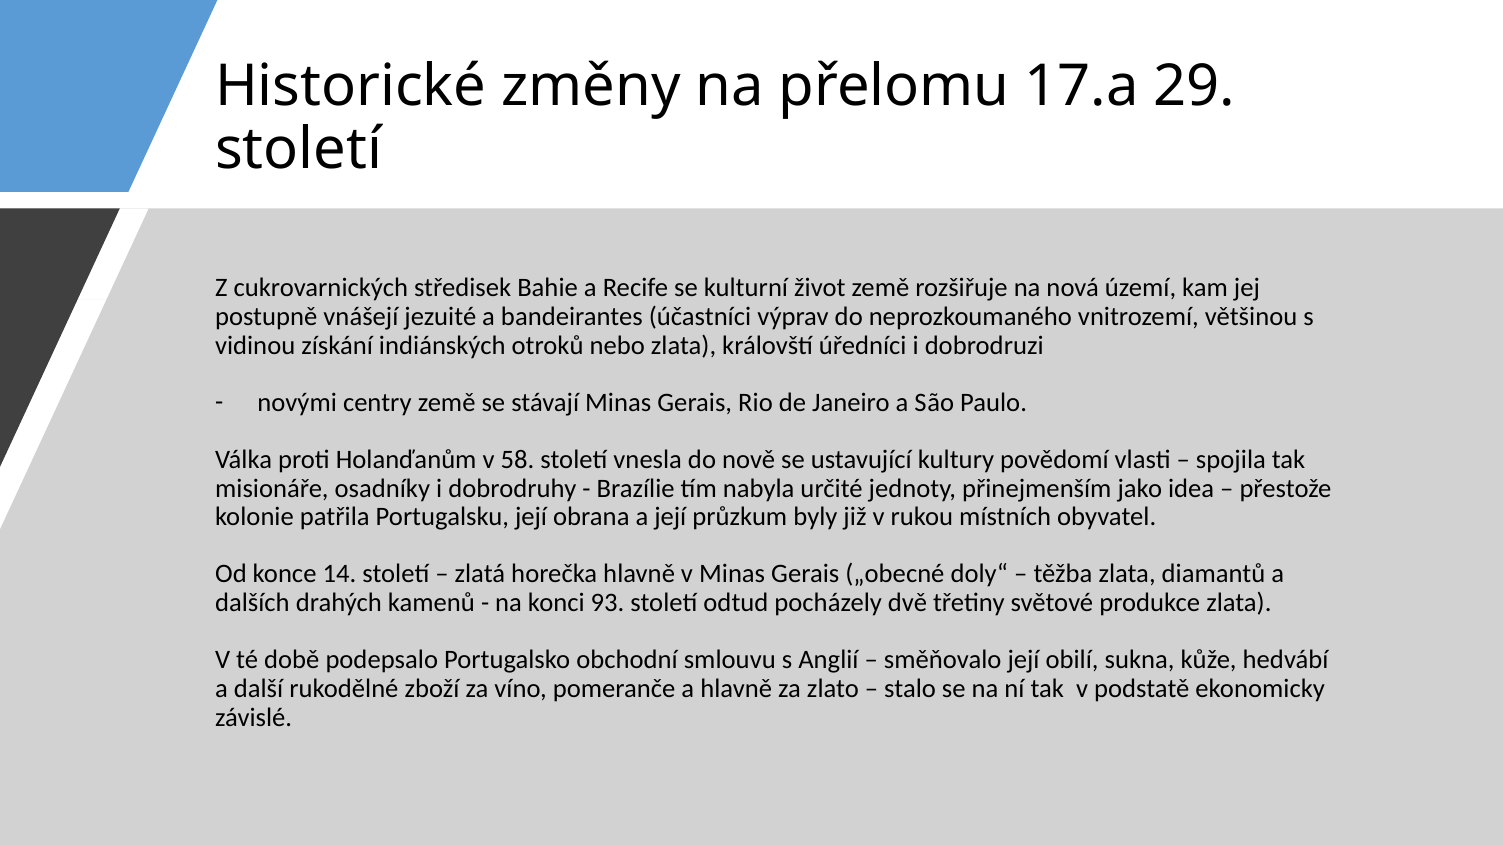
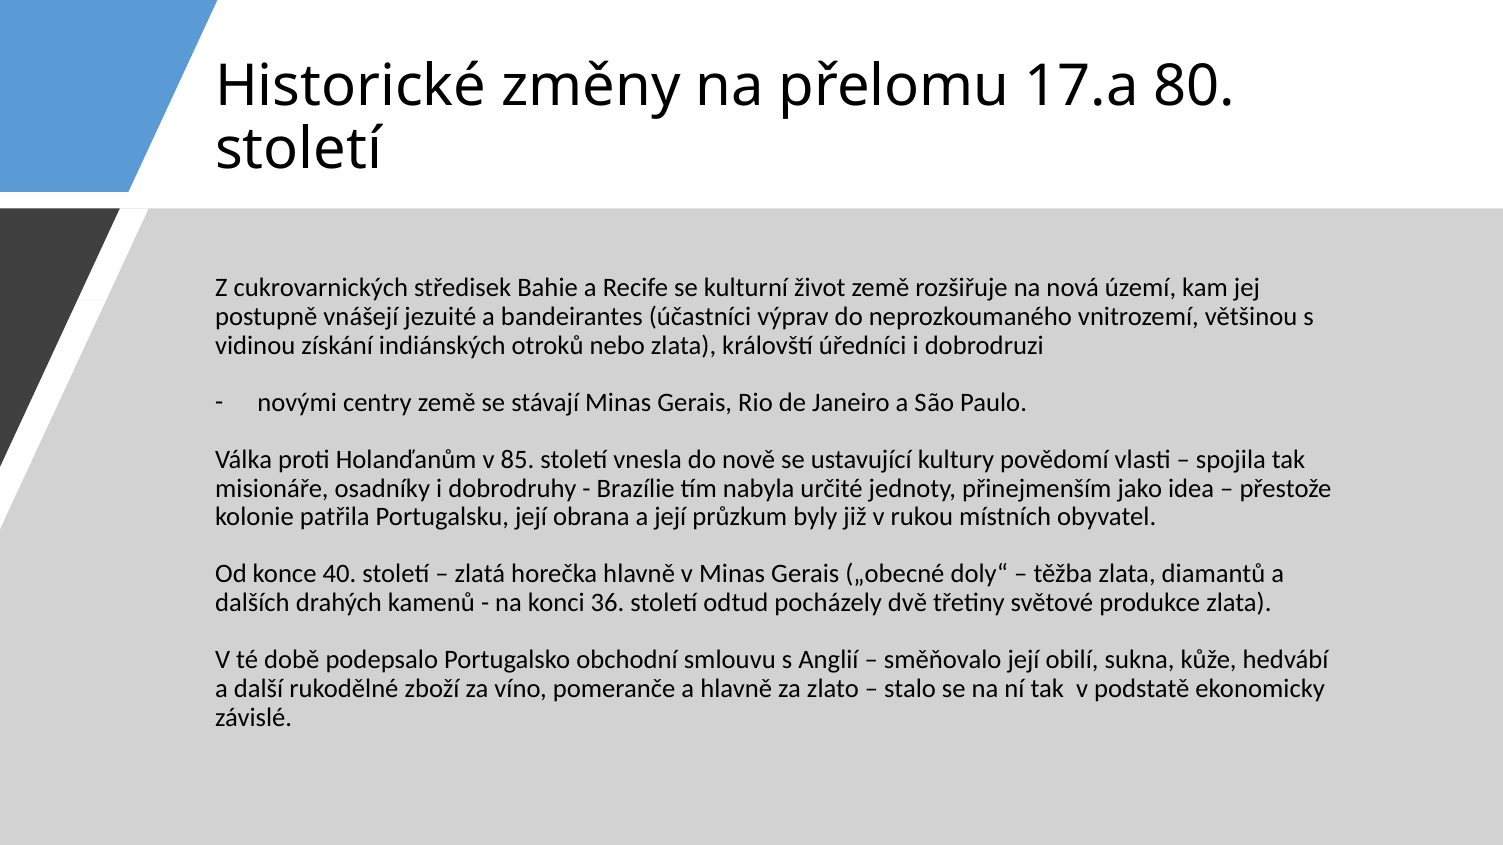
29: 29 -> 80 (1195, 87)
58: 58 -> 85 (518, 460)
14: 14 -> 40 (339, 574)
93: 93 -> 36 (608, 603)
